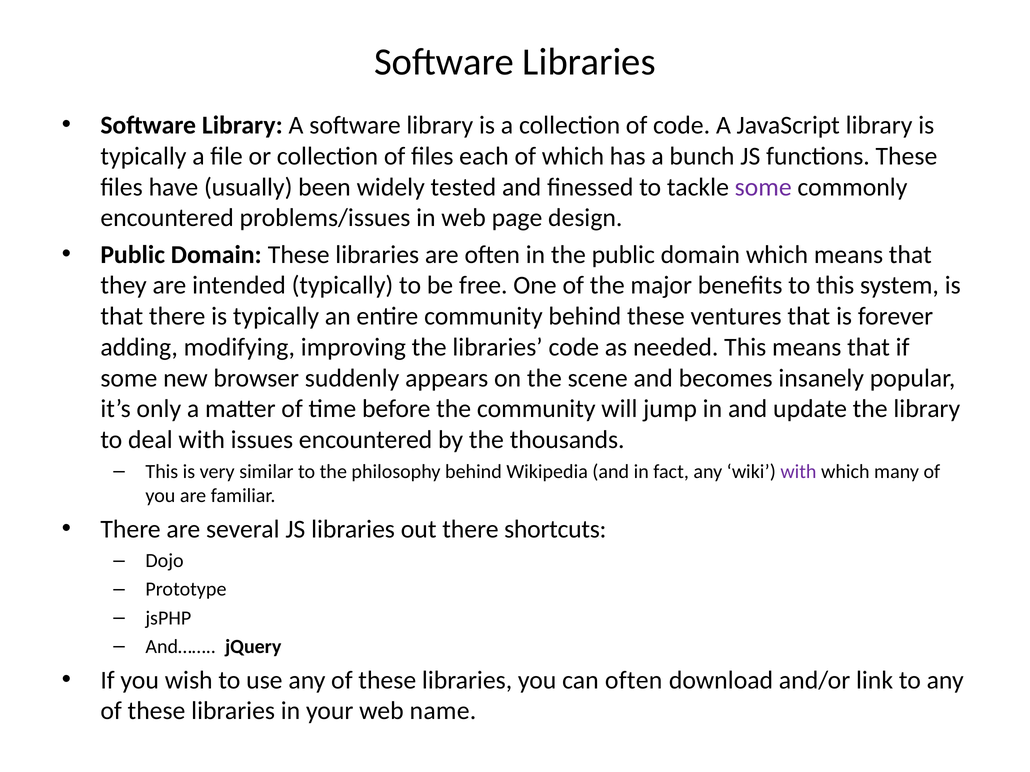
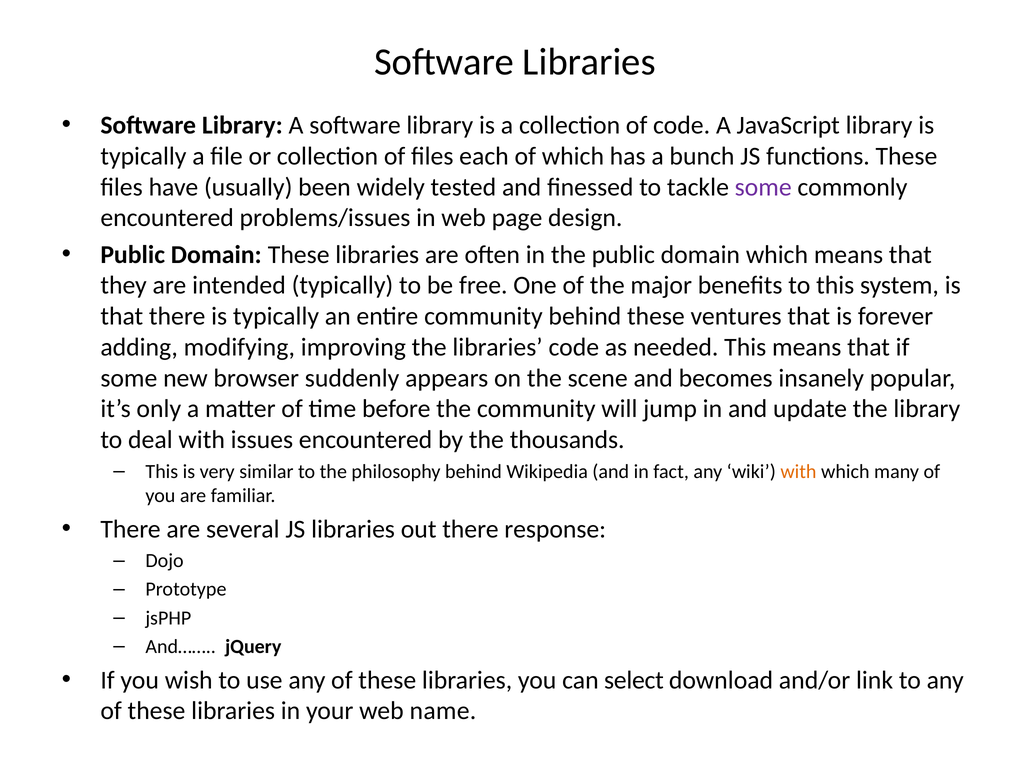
with colour: purple -> orange (798, 472)
shortcuts: shortcuts -> response (555, 529)
can often: often -> select (634, 681)
